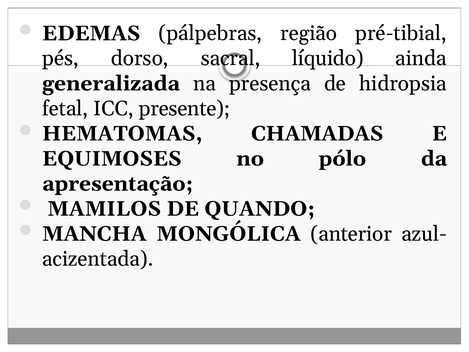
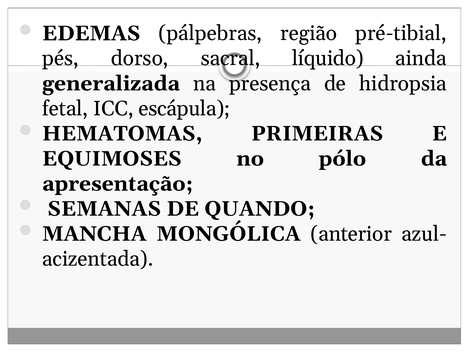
presente: presente -> escápula (185, 108)
CHAMADAS: CHAMADAS -> PRIMEIRAS (317, 134)
MAMILOS: MAMILOS -> SEMANAS (104, 209)
